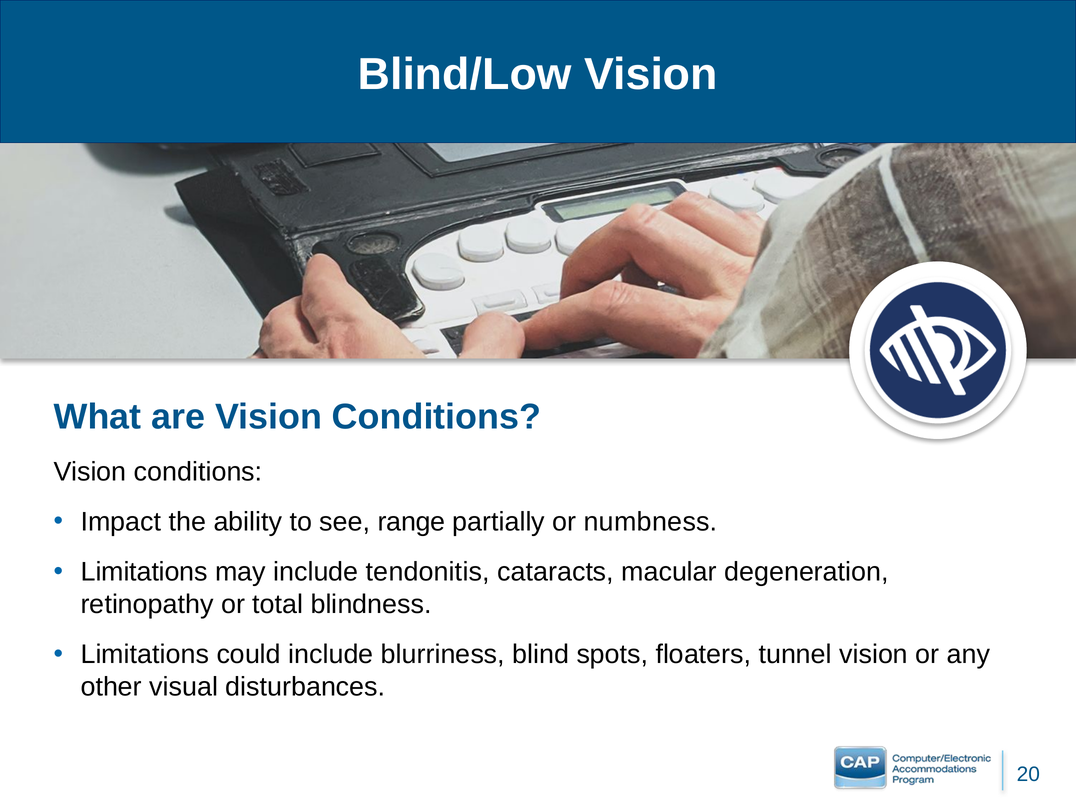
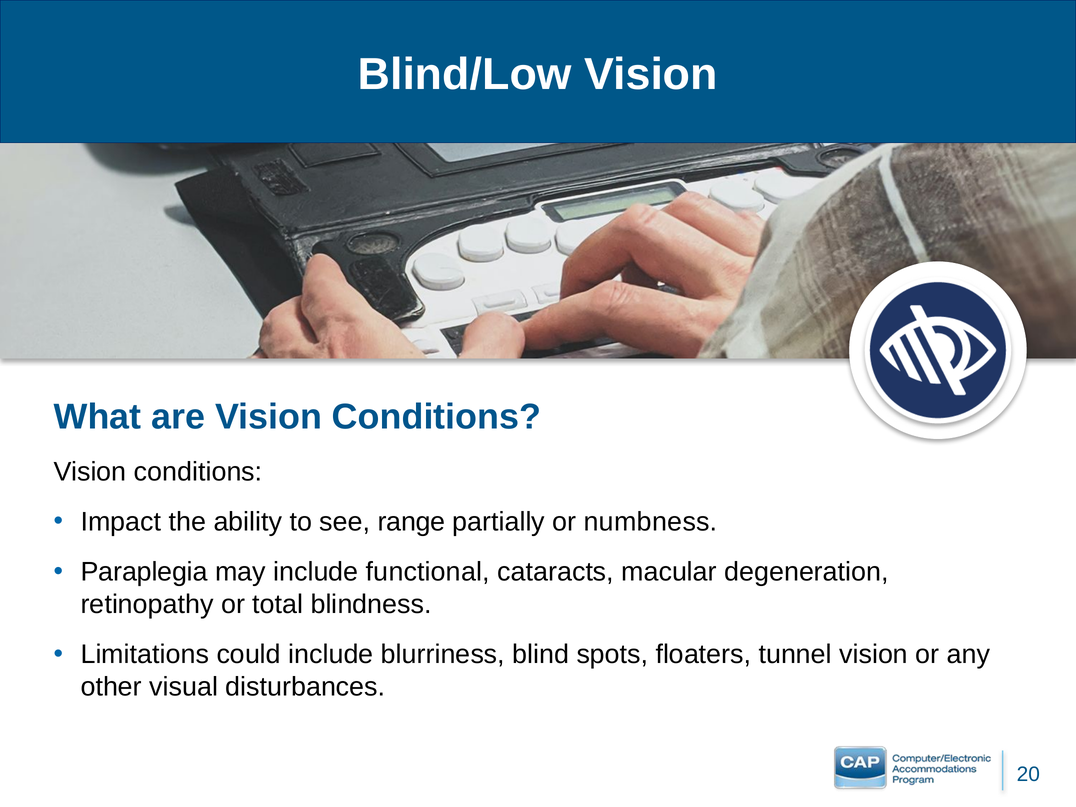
Limitations: Limitations -> Paraplegia (144, 572)
tendonitis: tendonitis -> functional (428, 572)
